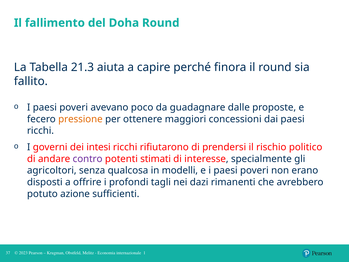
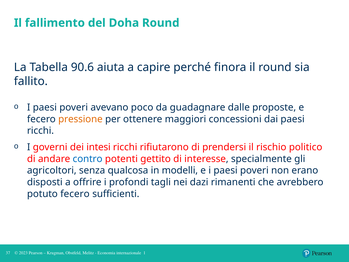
21.3: 21.3 -> 90.6 (82, 67)
contro colour: purple -> blue (88, 159)
stimati: stimati -> gettito (156, 159)
potuto azione: azione -> fecero (75, 194)
